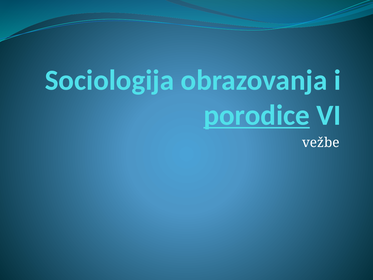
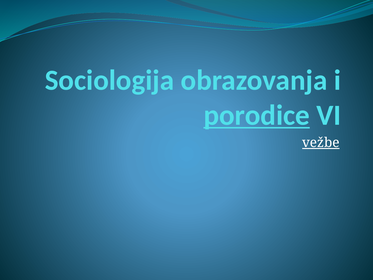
vežbe underline: none -> present (321, 143)
